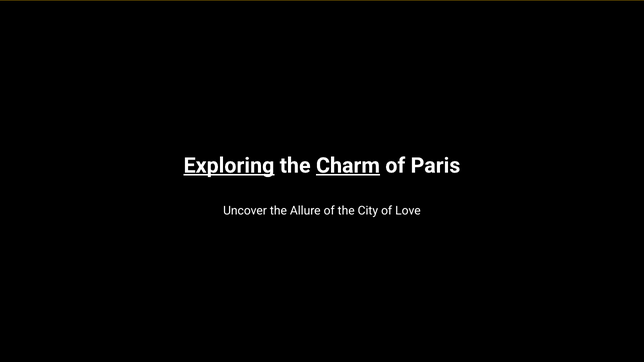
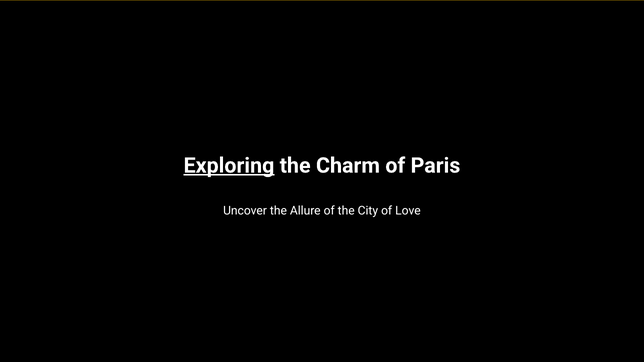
Charm underline: present -> none (348, 166)
